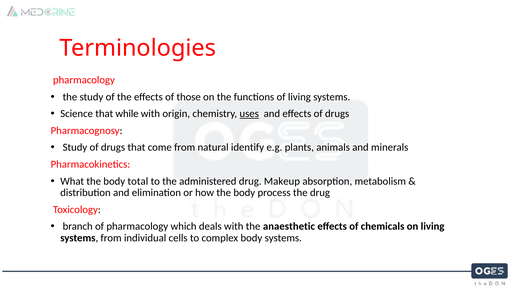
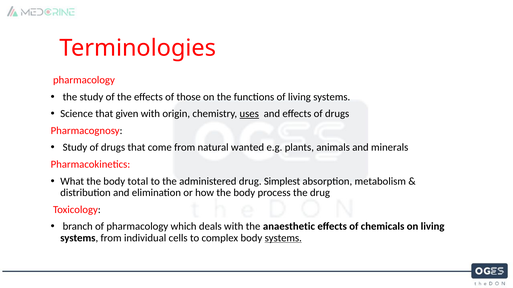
while: while -> given (127, 114)
identify: identify -> wanted (248, 148)
Makeup: Makeup -> Simplest (282, 182)
systems underline: none -> present (283, 238)
